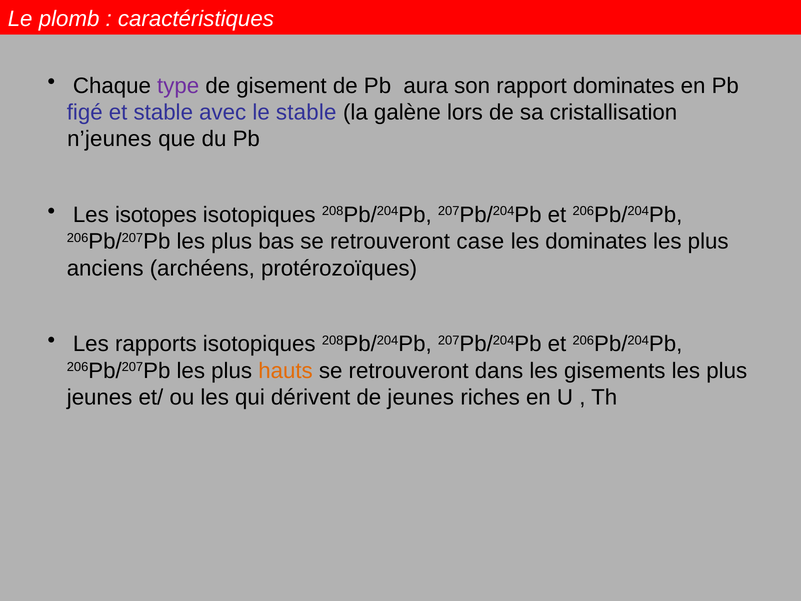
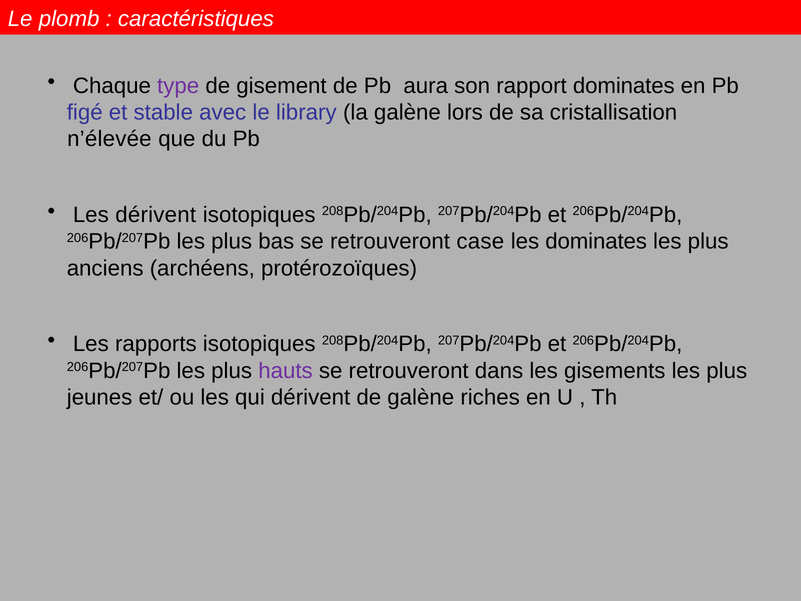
le stable: stable -> library (306, 112)
n’jeunes: n’jeunes -> n’élevée (109, 139)
Les isotopes: isotopes -> dérivent (156, 215)
hauts colour: orange -> purple (285, 371)
de jeunes: jeunes -> galène (421, 397)
